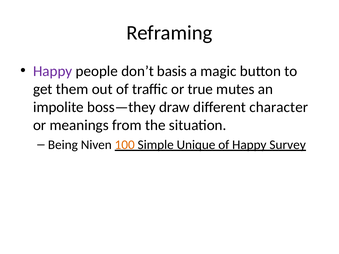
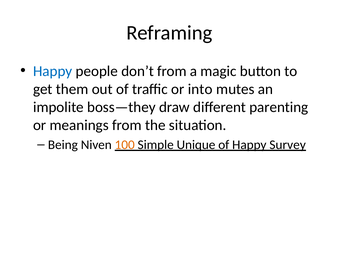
Happy colour: purple -> blue (53, 71)
don’t basis: basis -> from (172, 71)
true: true -> into (200, 89)
character: character -> parenting (279, 107)
